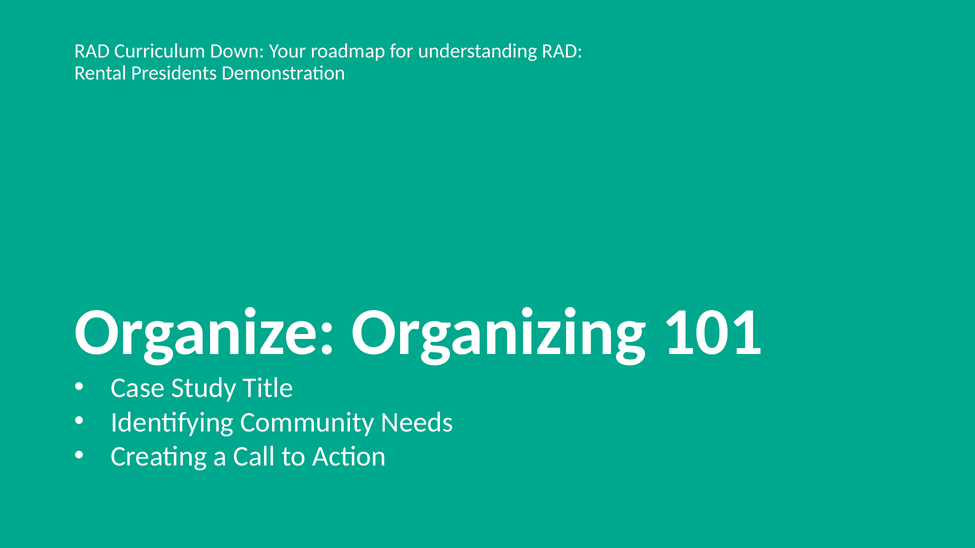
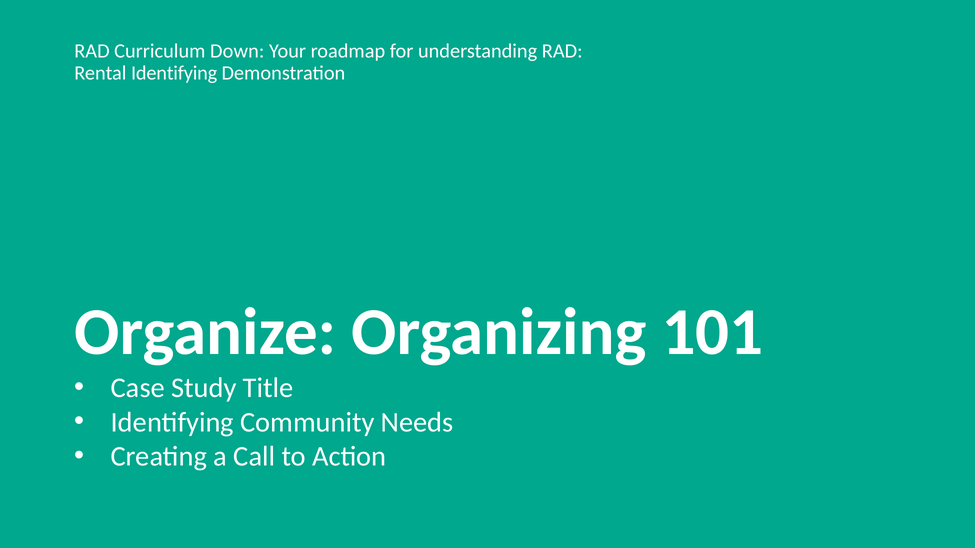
Rental Presidents: Presidents -> Identifying (174, 73)
